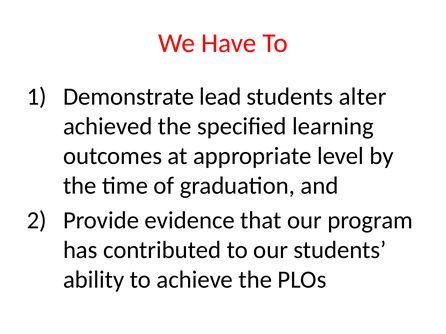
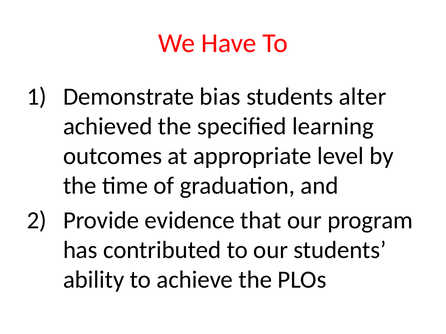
lead: lead -> bias (220, 97)
